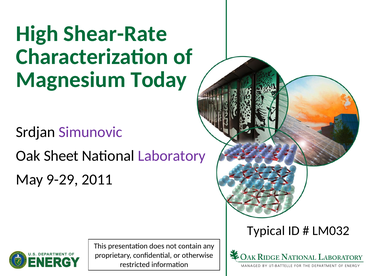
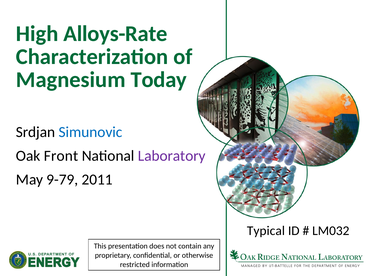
Shear-Rate: Shear-Rate -> Alloys-Rate (115, 34)
Simunovic colour: purple -> blue (91, 132)
Sheet: Sheet -> Front (61, 156)
9-29: 9-29 -> 9-79 (62, 180)
